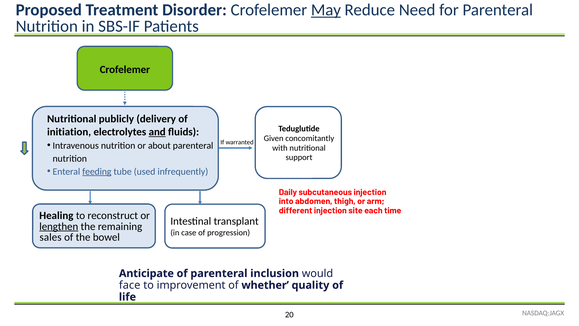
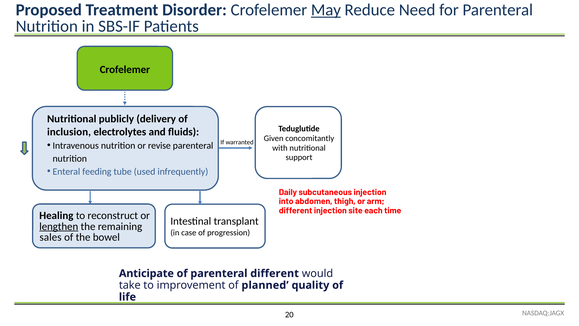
initiation: initiation -> inclusion (69, 132)
and underline: present -> none (157, 132)
about: about -> revise (159, 145)
feeding underline: present -> none (97, 171)
parenteral inclusion: inclusion -> different (275, 273)
face: face -> take (130, 285)
whether: whether -> planned (265, 285)
